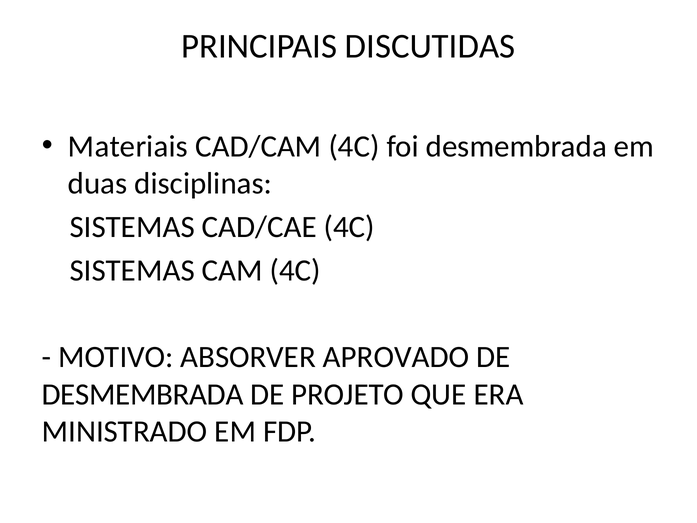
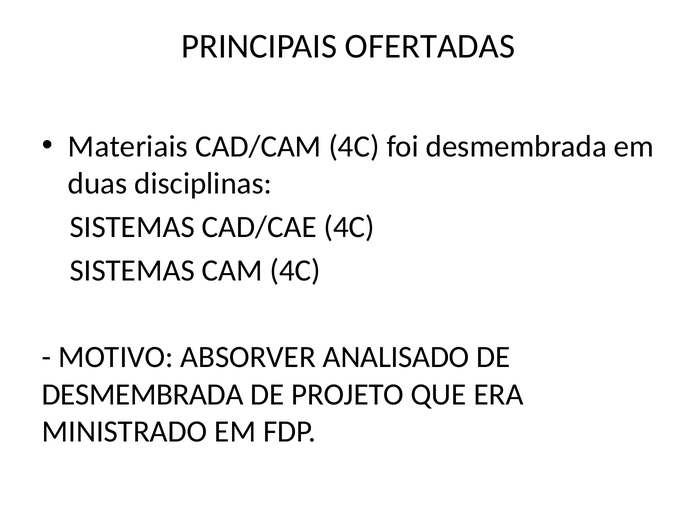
DISCUTIDAS: DISCUTIDAS -> OFERTADAS (430, 46)
APROVADO: APROVADO -> ANALISADO (396, 357)
